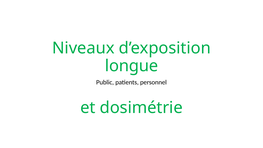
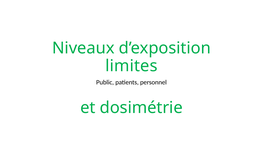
longue: longue -> limites (131, 66)
